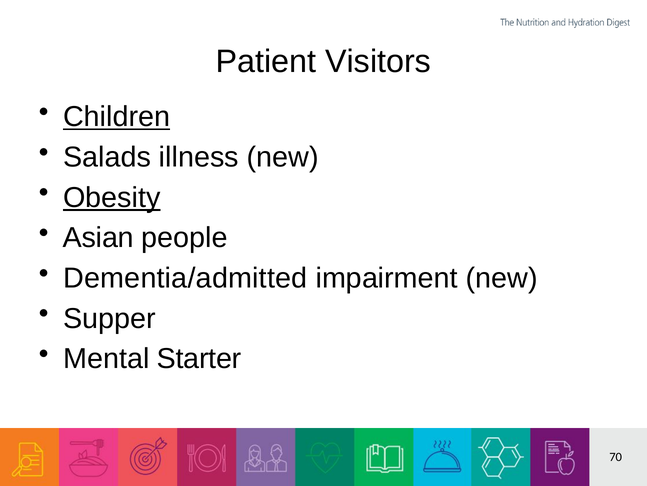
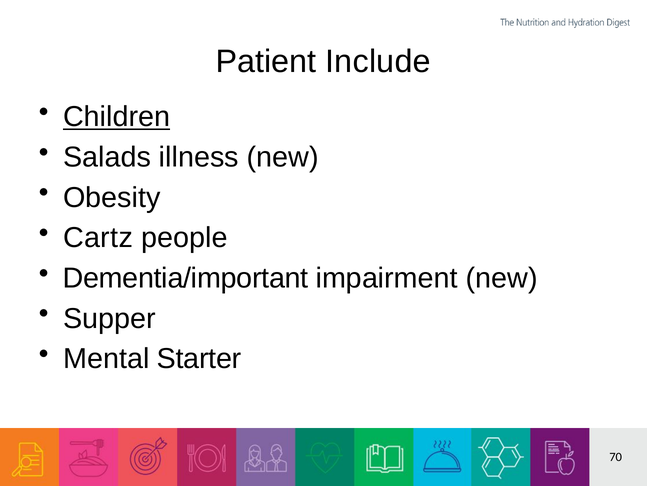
Visitors: Visitors -> Include (378, 61)
Obesity underline: present -> none (112, 197)
Asian: Asian -> Cartz (98, 238)
Dementia/admitted: Dementia/admitted -> Dementia/important (186, 278)
